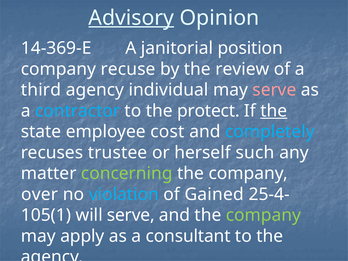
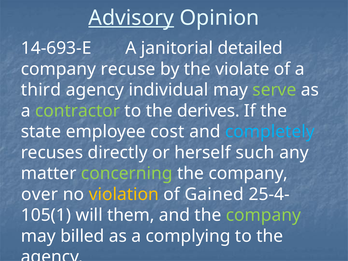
14-369-E: 14-369-E -> 14-693-E (56, 48)
position: position -> detailed (250, 48)
review: review -> violate (242, 69)
serve colour: pink -> light green (274, 90)
contractor colour: light blue -> light green (78, 111)
protect: protect -> derives (208, 111)
the underline: present -> none (274, 111)
trustee: trustee -> directly (118, 153)
violation colour: light blue -> yellow (124, 194)
will serve: serve -> them (131, 215)
apply: apply -> billed (82, 236)
consultant: consultant -> complying (188, 236)
